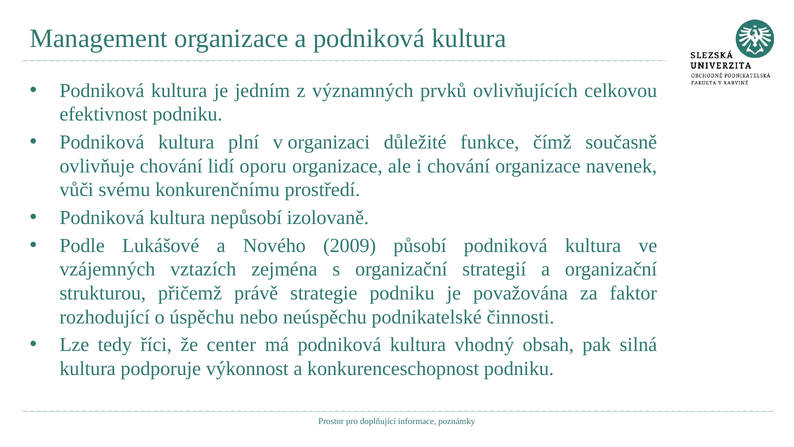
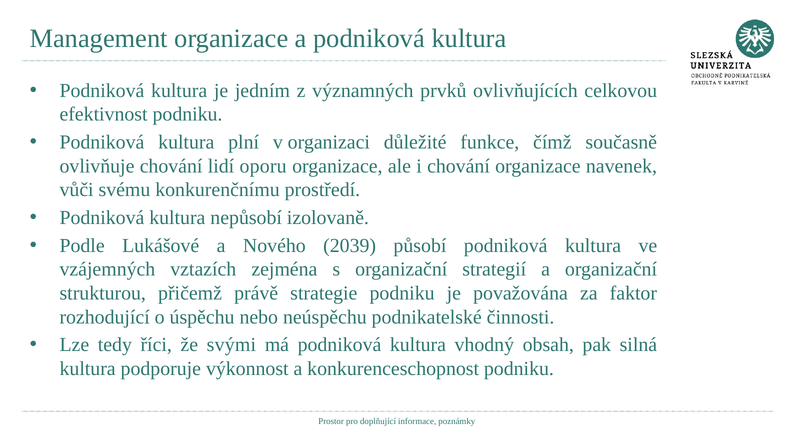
2009: 2009 -> 2039 (350, 245)
center: center -> svými (231, 345)
